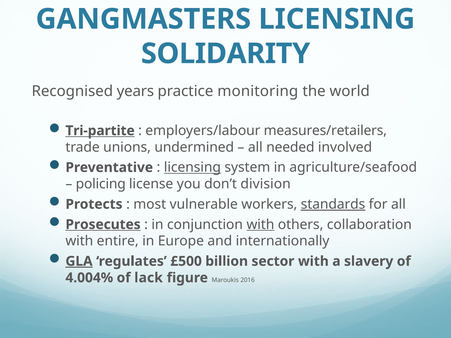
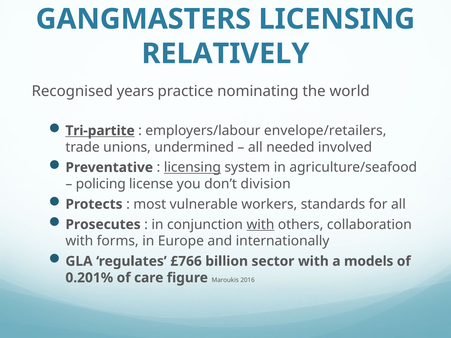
SOLIDARITY: SOLIDARITY -> RELATIVELY (225, 54)
monitoring: monitoring -> nominating (258, 91)
measures/retailers: measures/retailers -> envelope/retailers (325, 131)
standards underline: present -> none (333, 204)
Prosecutes underline: present -> none (103, 225)
entire: entire -> forms (118, 241)
GLA underline: present -> none (79, 261)
£500: £500 -> £766 (186, 261)
slavery: slavery -> models (369, 261)
4.004%: 4.004% -> 0.201% (89, 278)
lack: lack -> care (149, 278)
